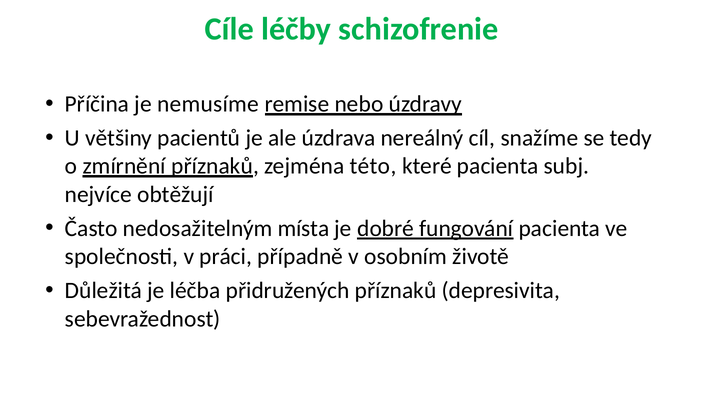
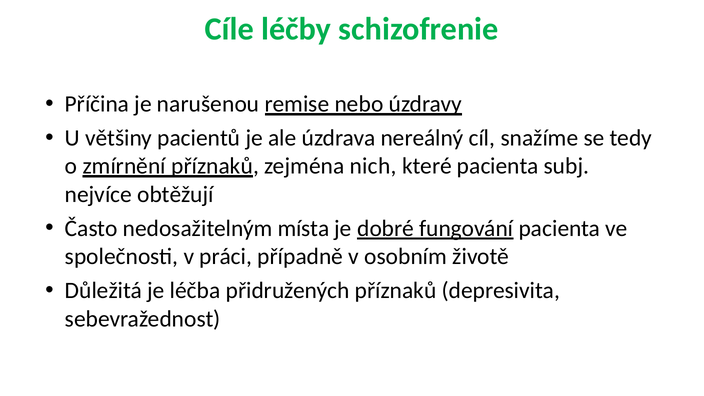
nemusíme: nemusíme -> narušenou (208, 104)
této: této -> nich (373, 166)
